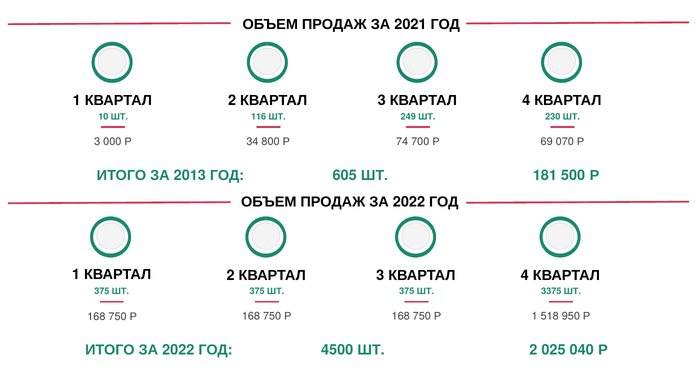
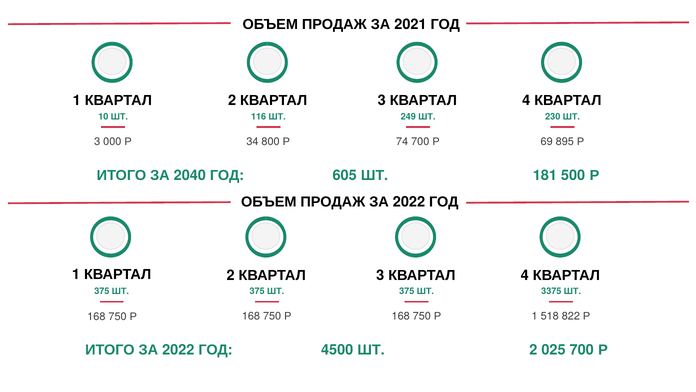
070: 070 -> 895 (565, 142)
2013: 2013 -> 2040 (190, 175)
950: 950 -> 822 (571, 316)
025 040: 040 -> 700 (582, 349)
